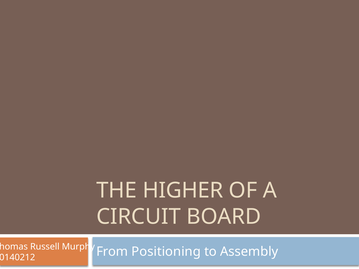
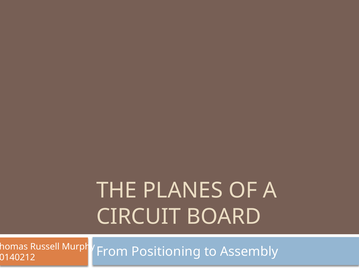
HIGHER: HIGHER -> PLANES (183, 191)
